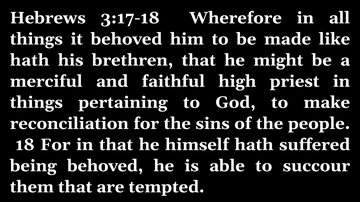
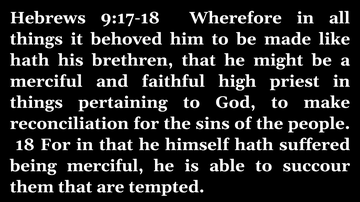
3:17-18: 3:17-18 -> 9:17-18 (130, 18)
being behoved: behoved -> merciful (105, 166)
